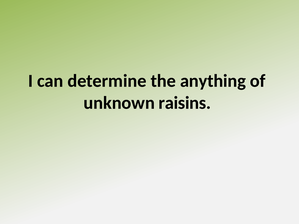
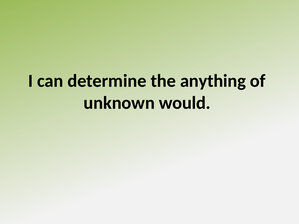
raisins: raisins -> would (185, 103)
